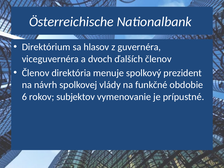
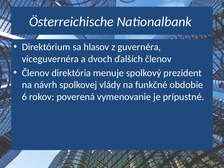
subjektov: subjektov -> poverená (76, 97)
